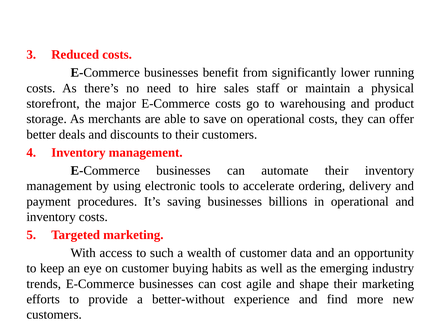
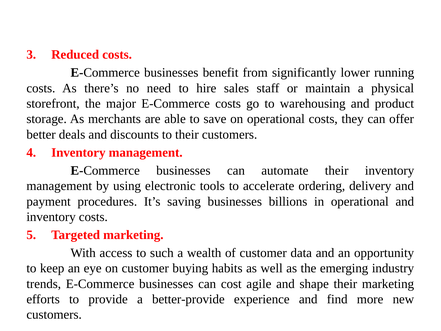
better-without: better-without -> better-provide (188, 299)
